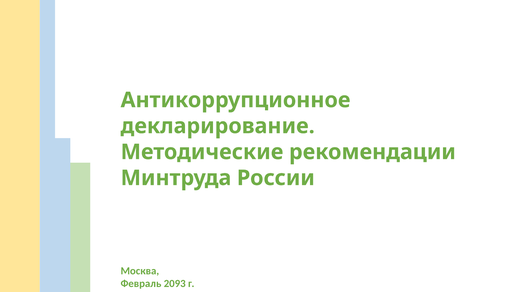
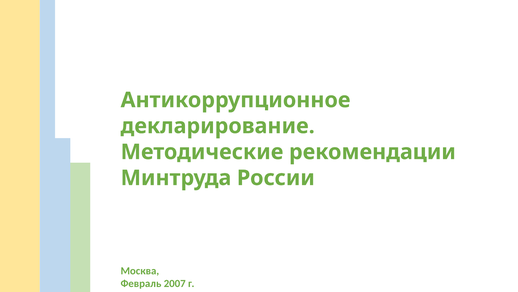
2093: 2093 -> 2007 (175, 283)
